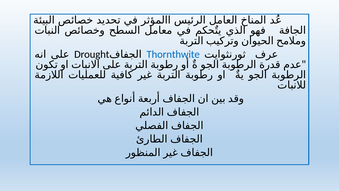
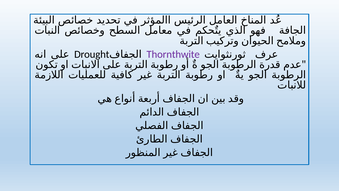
Thornthwite colour: blue -> purple (173, 54)
